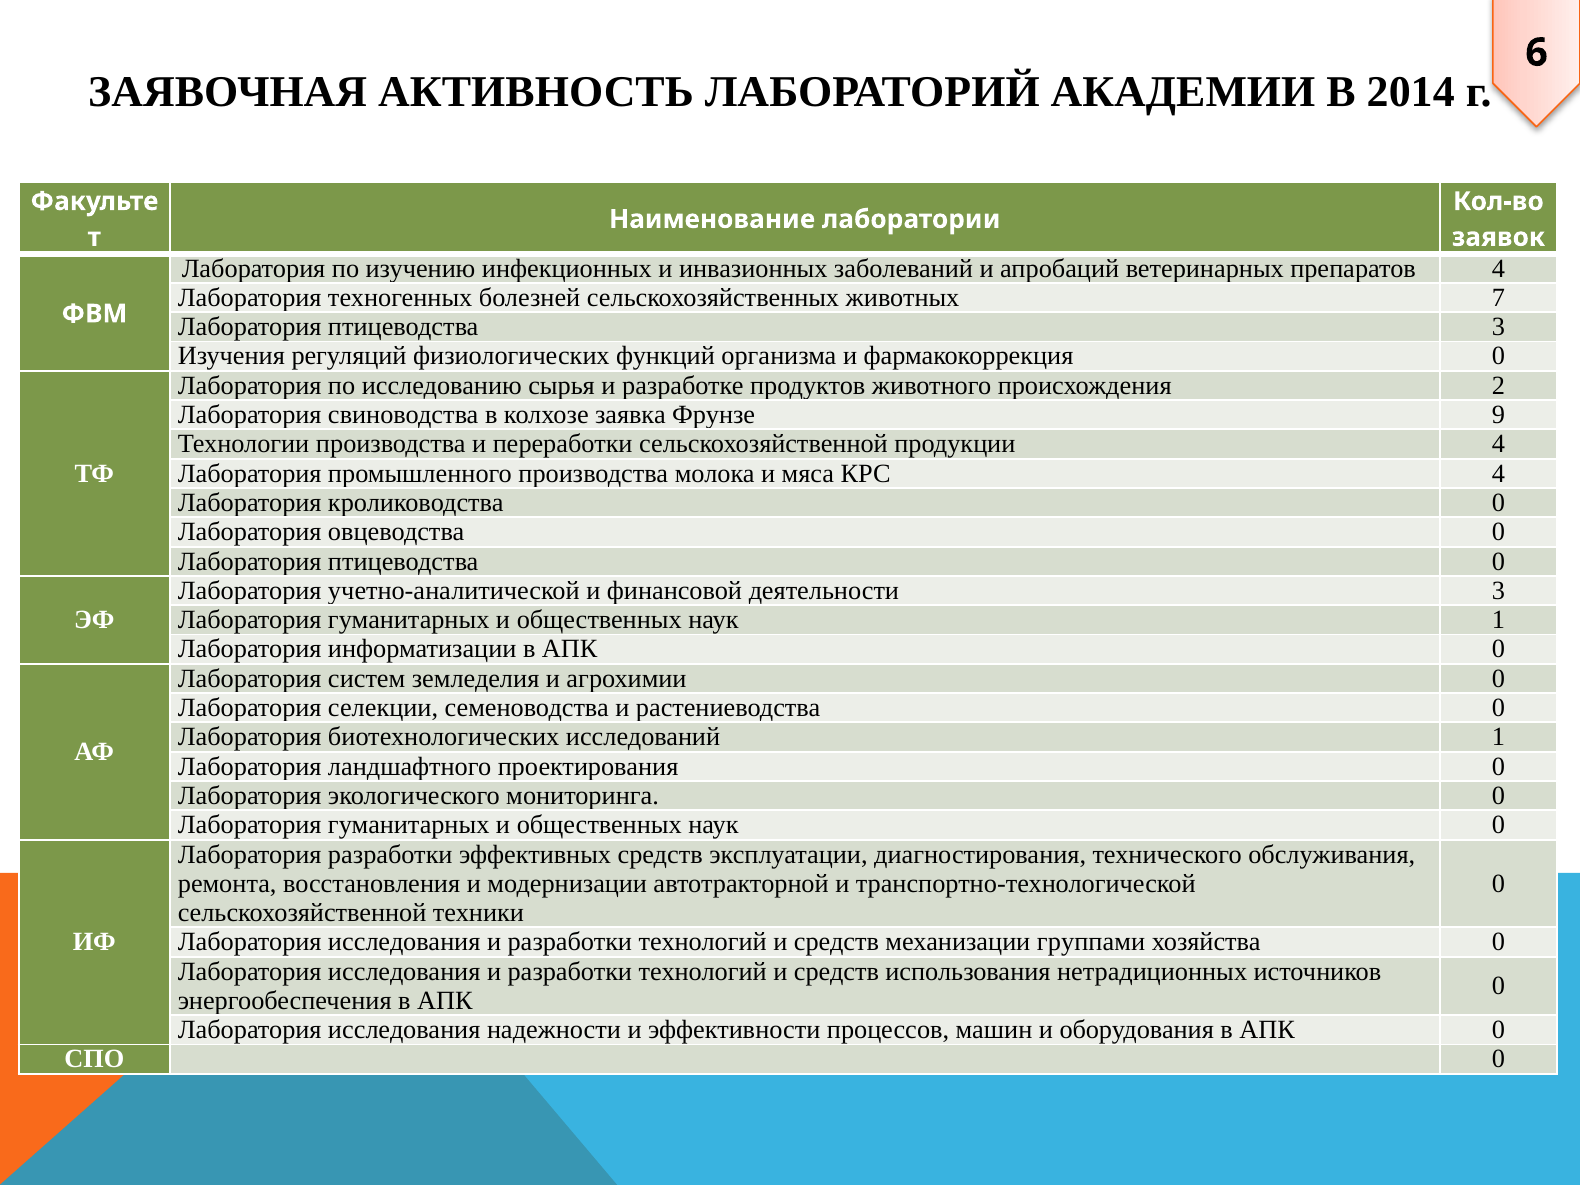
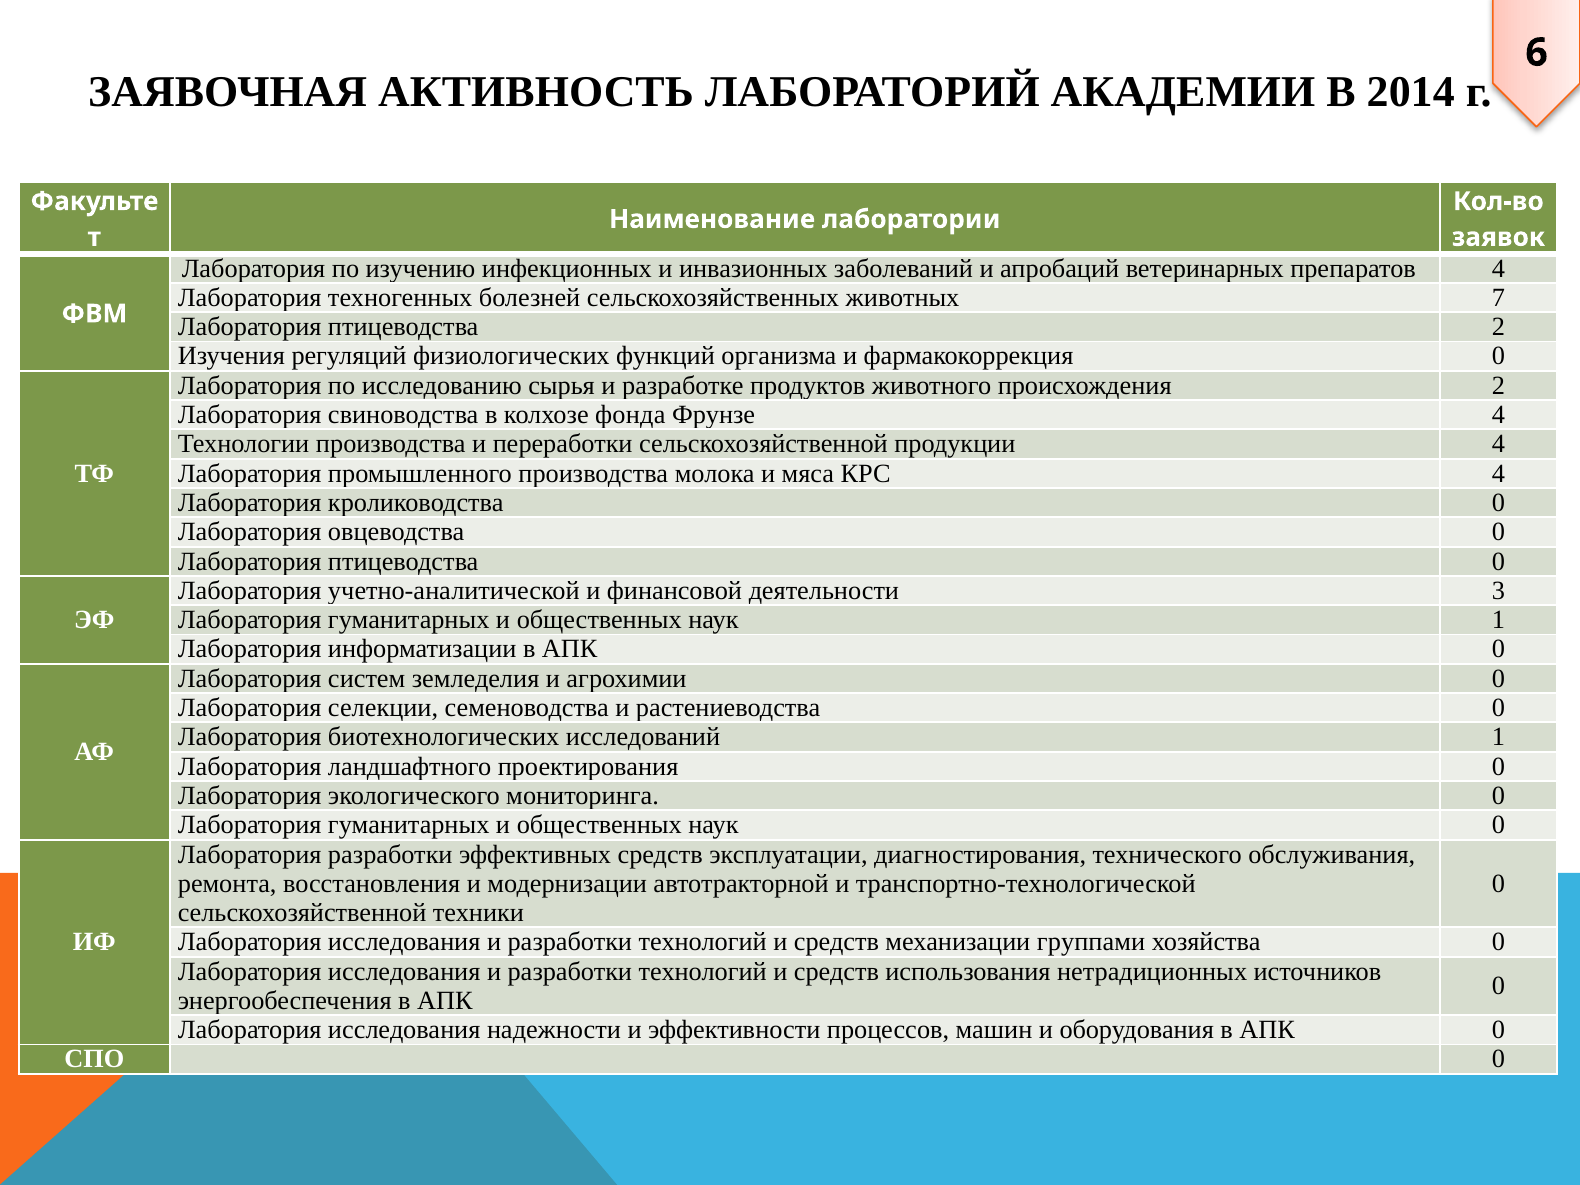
птицеводства 3: 3 -> 2 (1498, 327)
заявка: заявка -> фонда (630, 415)
Фрунзе 9: 9 -> 4 (1498, 415)
